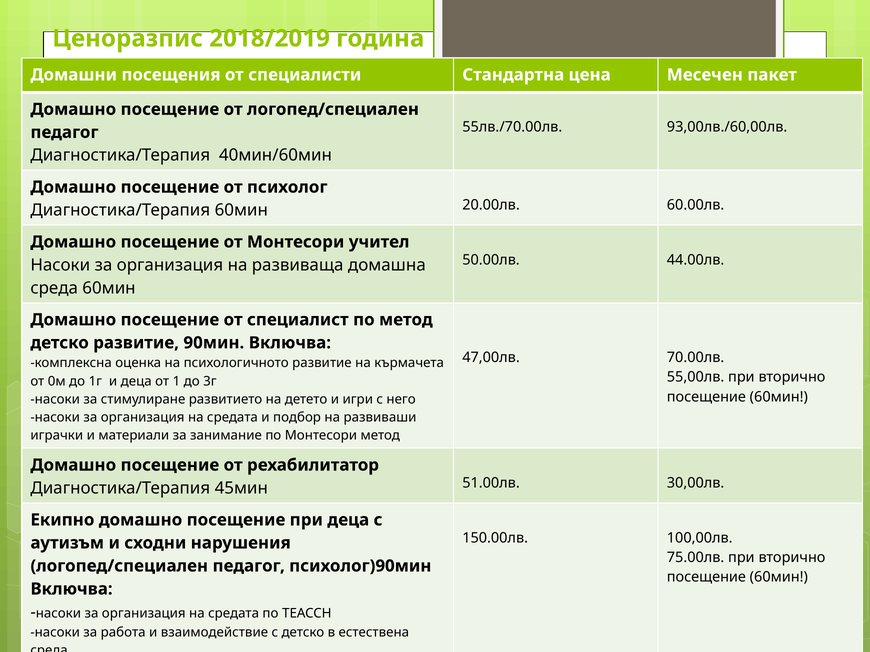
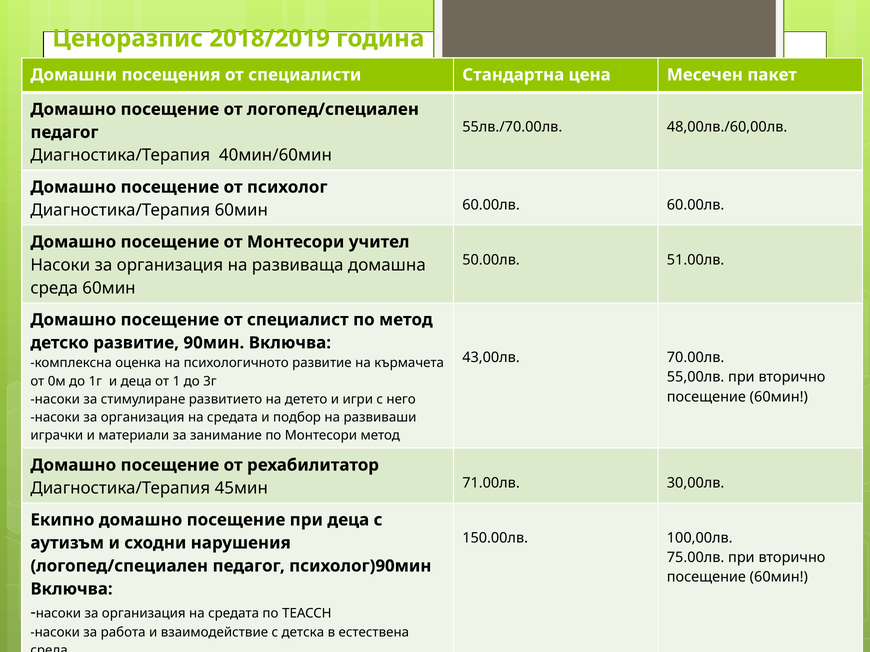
93,00лв./60,00лв: 93,00лв./60,00лв -> 48,00лв./60,00лв (727, 127)
60мин 20.00лв: 20.00лв -> 60.00лв (491, 205)
44.00лв: 44.00лв -> 51.00лв (696, 260)
47,00лв: 47,00лв -> 43,00лв (491, 358)
51.00лв: 51.00лв -> 71.00лв (491, 483)
с детско: детско -> детска (303, 633)
